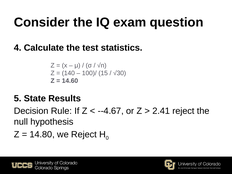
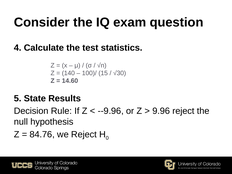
--4.67: --4.67 -> --9.96 (111, 111)
2.41: 2.41 -> 9.96 (161, 111)
14.80: 14.80 -> 84.76 (42, 134)
